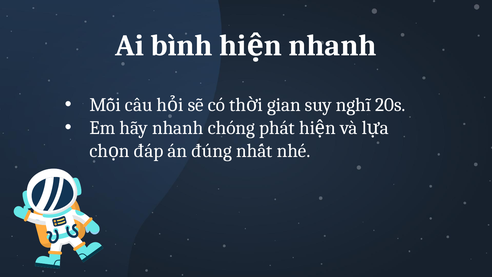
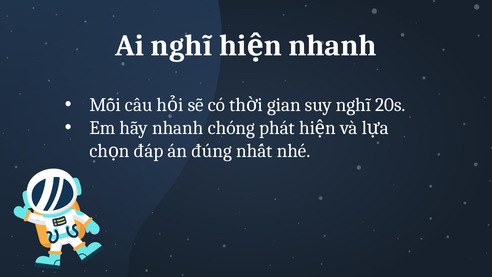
Ai bình: bình -> nghĩ (181, 46)
